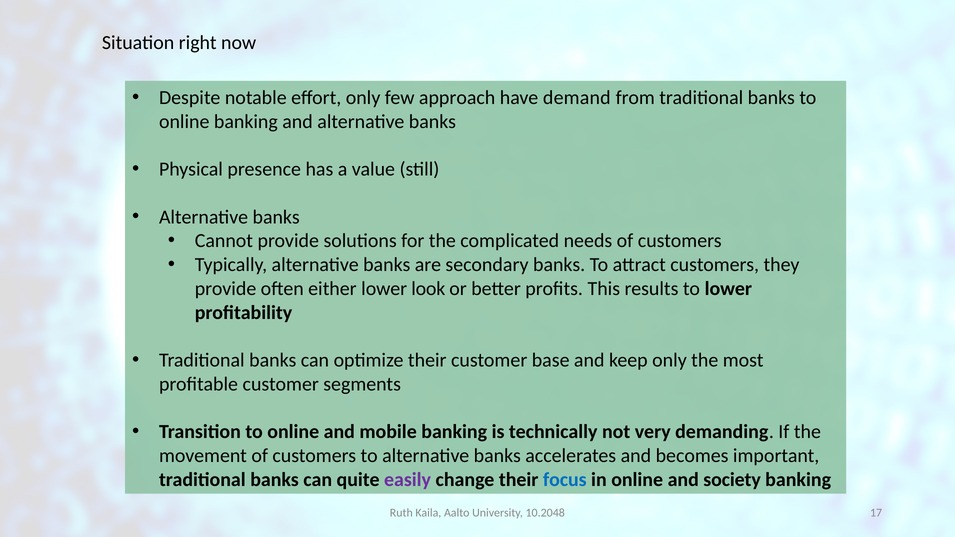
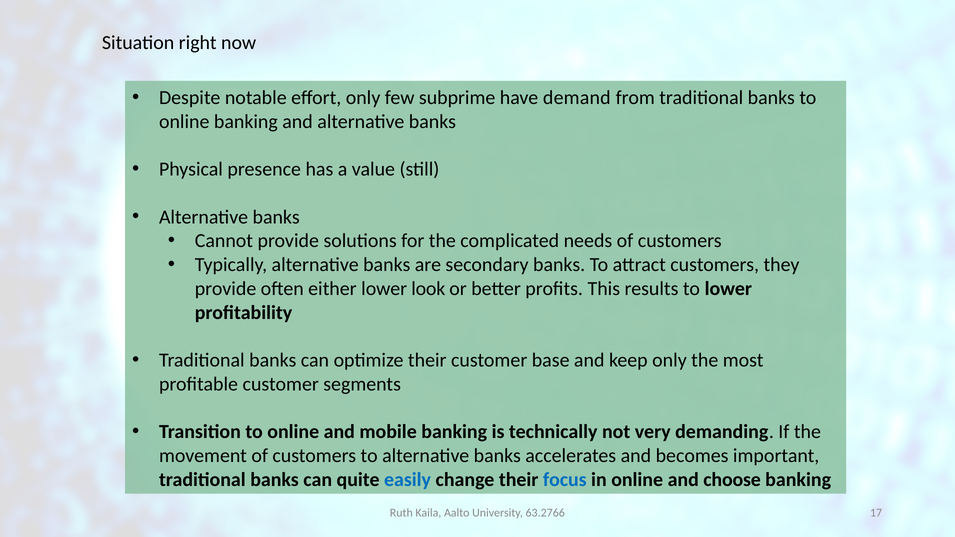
approach: approach -> subprime (457, 98)
easily colour: purple -> blue (408, 480)
society: society -> choose (732, 480)
10.2048: 10.2048 -> 63.2766 (545, 513)
